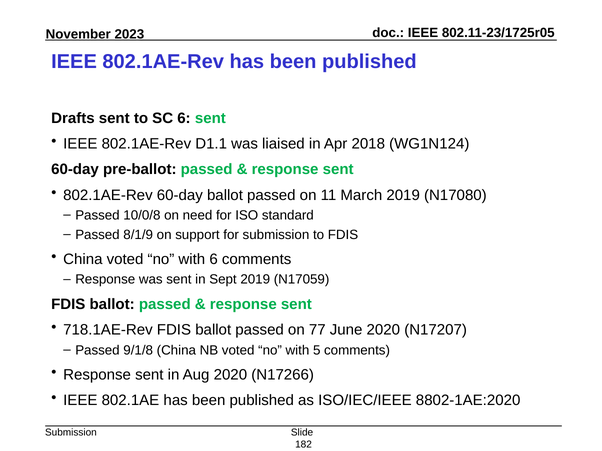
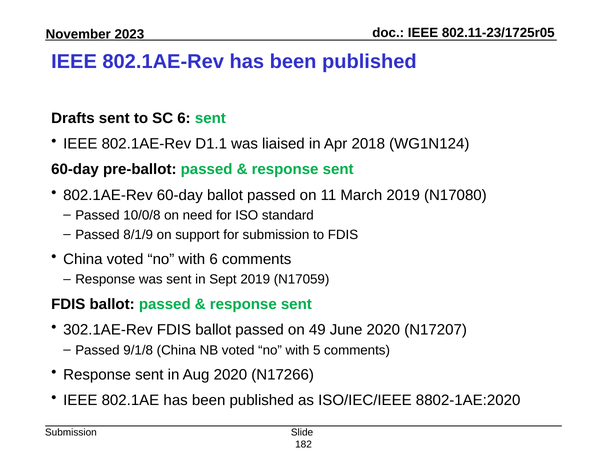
718.1AE-Rev: 718.1AE-Rev -> 302.1AE-Rev (108, 330)
77: 77 -> 49 (317, 330)
